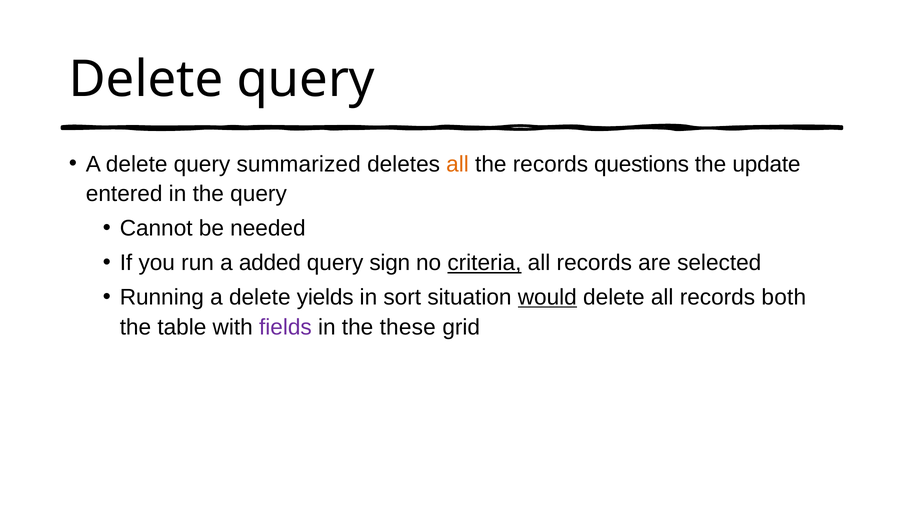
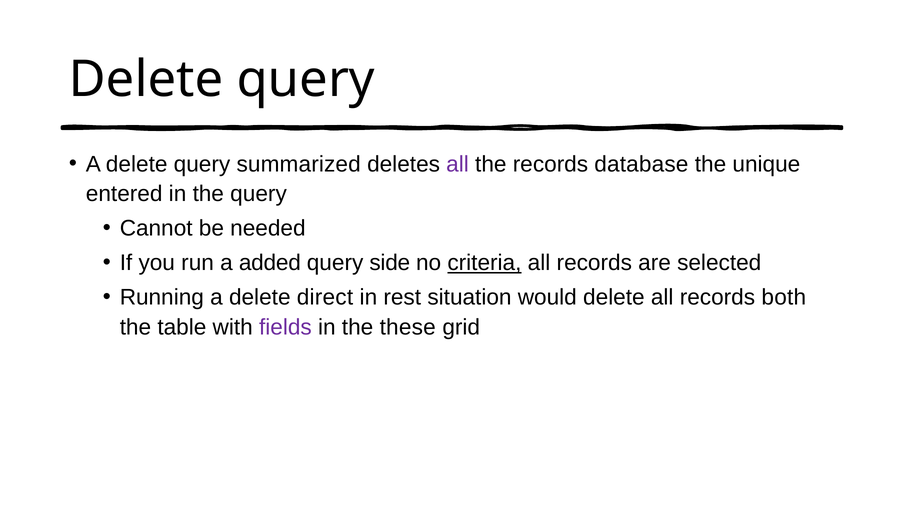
all colour: orange -> purple (457, 164)
questions: questions -> database (641, 164)
update: update -> unique (766, 164)
sign: sign -> side (390, 263)
yields: yields -> direct (325, 298)
sort: sort -> rest (402, 298)
would underline: present -> none (547, 298)
